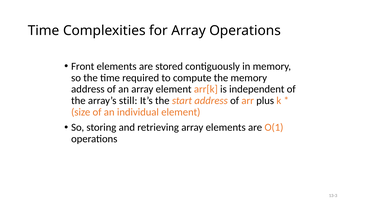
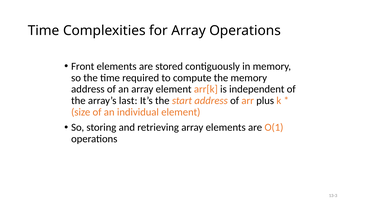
still: still -> last (128, 101)
